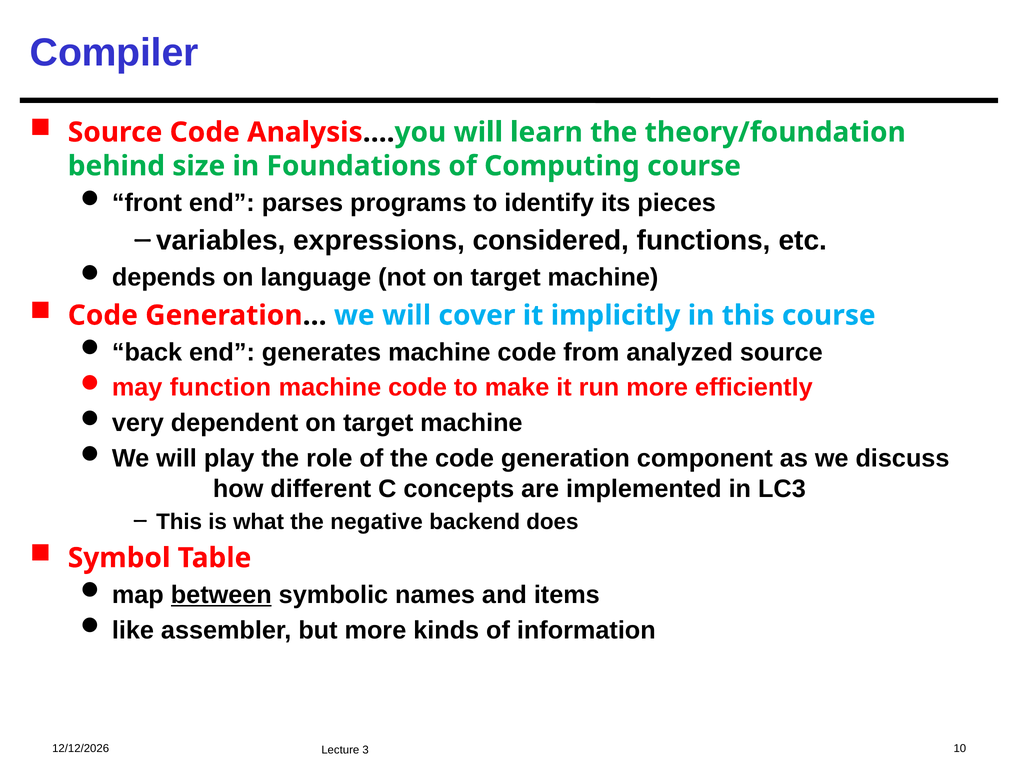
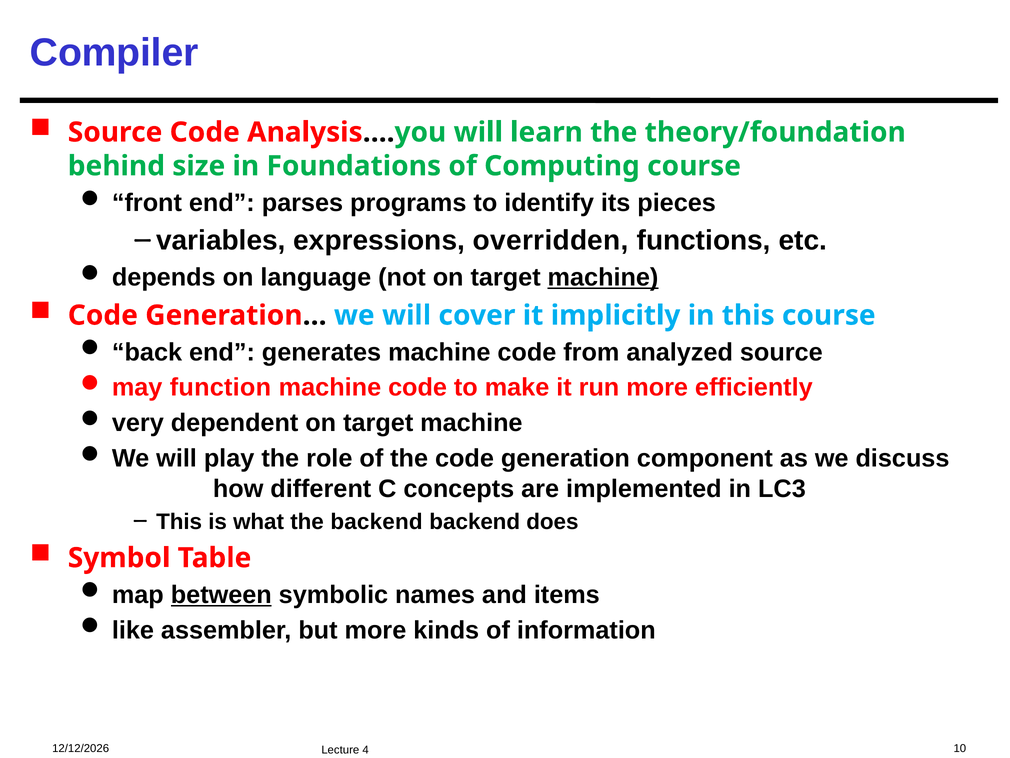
considered: considered -> overridden (551, 241)
machine underline: none -> present (603, 277)
the negative: negative -> backend (377, 521)
3: 3 -> 4 (366, 750)
